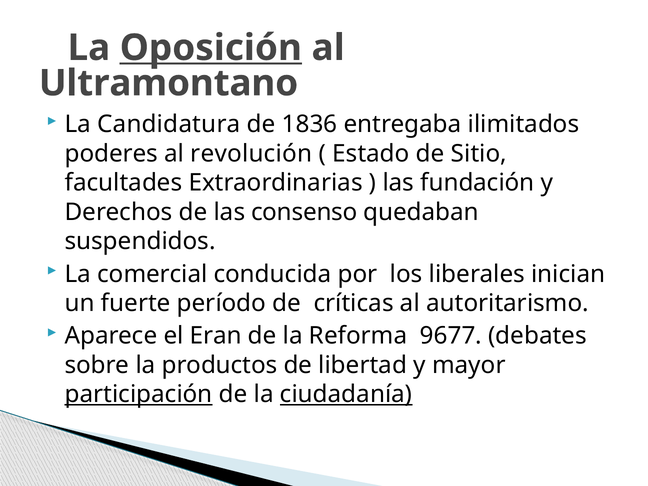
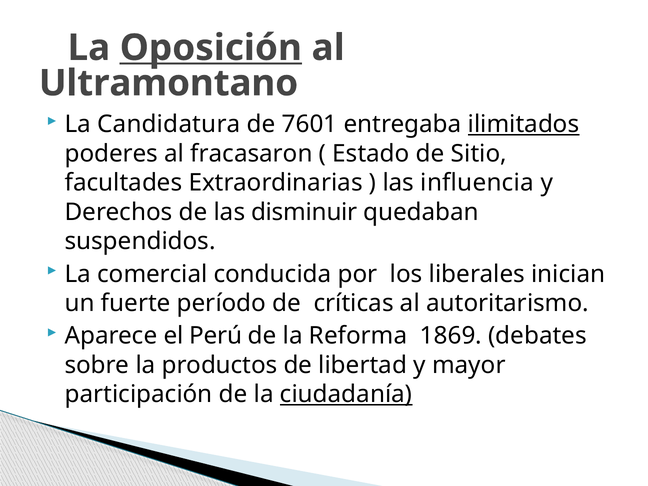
1836: 1836 -> 7601 (310, 124)
ilimitados underline: none -> present (524, 124)
revolución: revolución -> fracasaron (252, 154)
fundación: fundación -> influencia (477, 183)
consenso: consenso -> disminuir (304, 212)
Eran: Eran -> Perú (216, 336)
9677: 9677 -> 1869 (451, 336)
participación underline: present -> none (139, 394)
